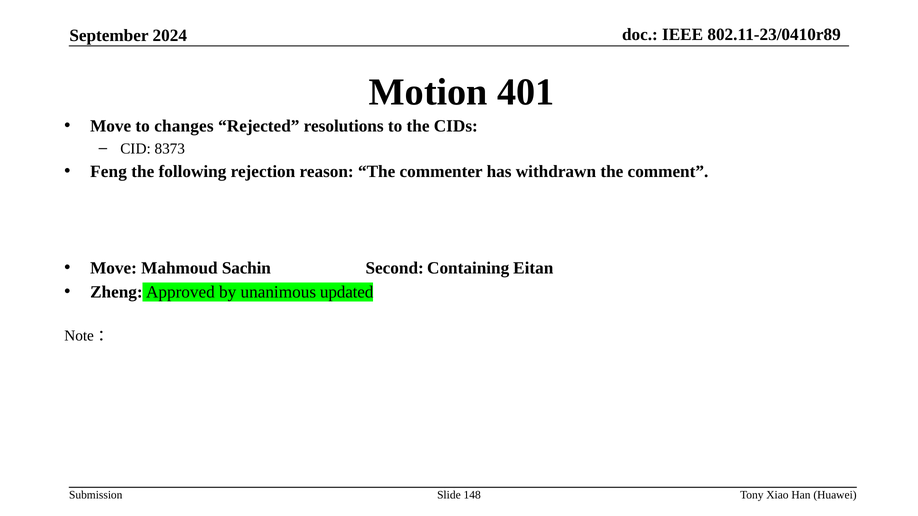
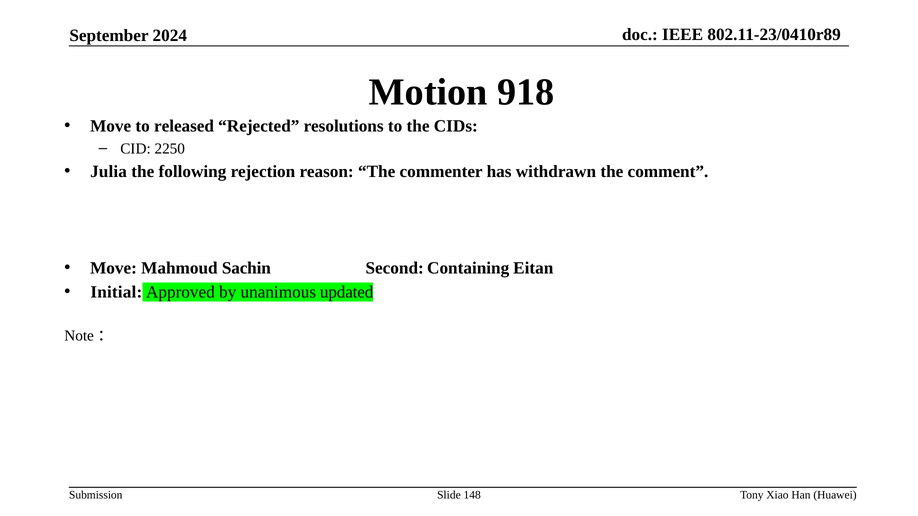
401: 401 -> 918 (526, 92)
changes: changes -> released (184, 126)
8373: 8373 -> 2250 (170, 149)
Feng: Feng -> Julia (109, 172)
Zheng: Zheng -> Initial (116, 292)
